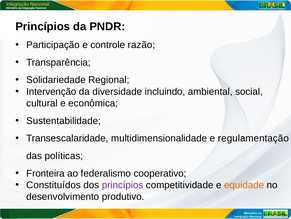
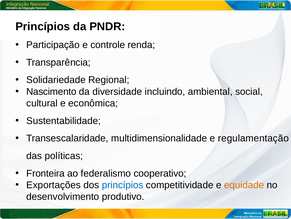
razão: razão -> renda (141, 45)
Intervenção: Intervenção -> Nascimento (51, 91)
Constituídos: Constituídos -> Exportações (54, 184)
princípios colour: purple -> blue (123, 184)
